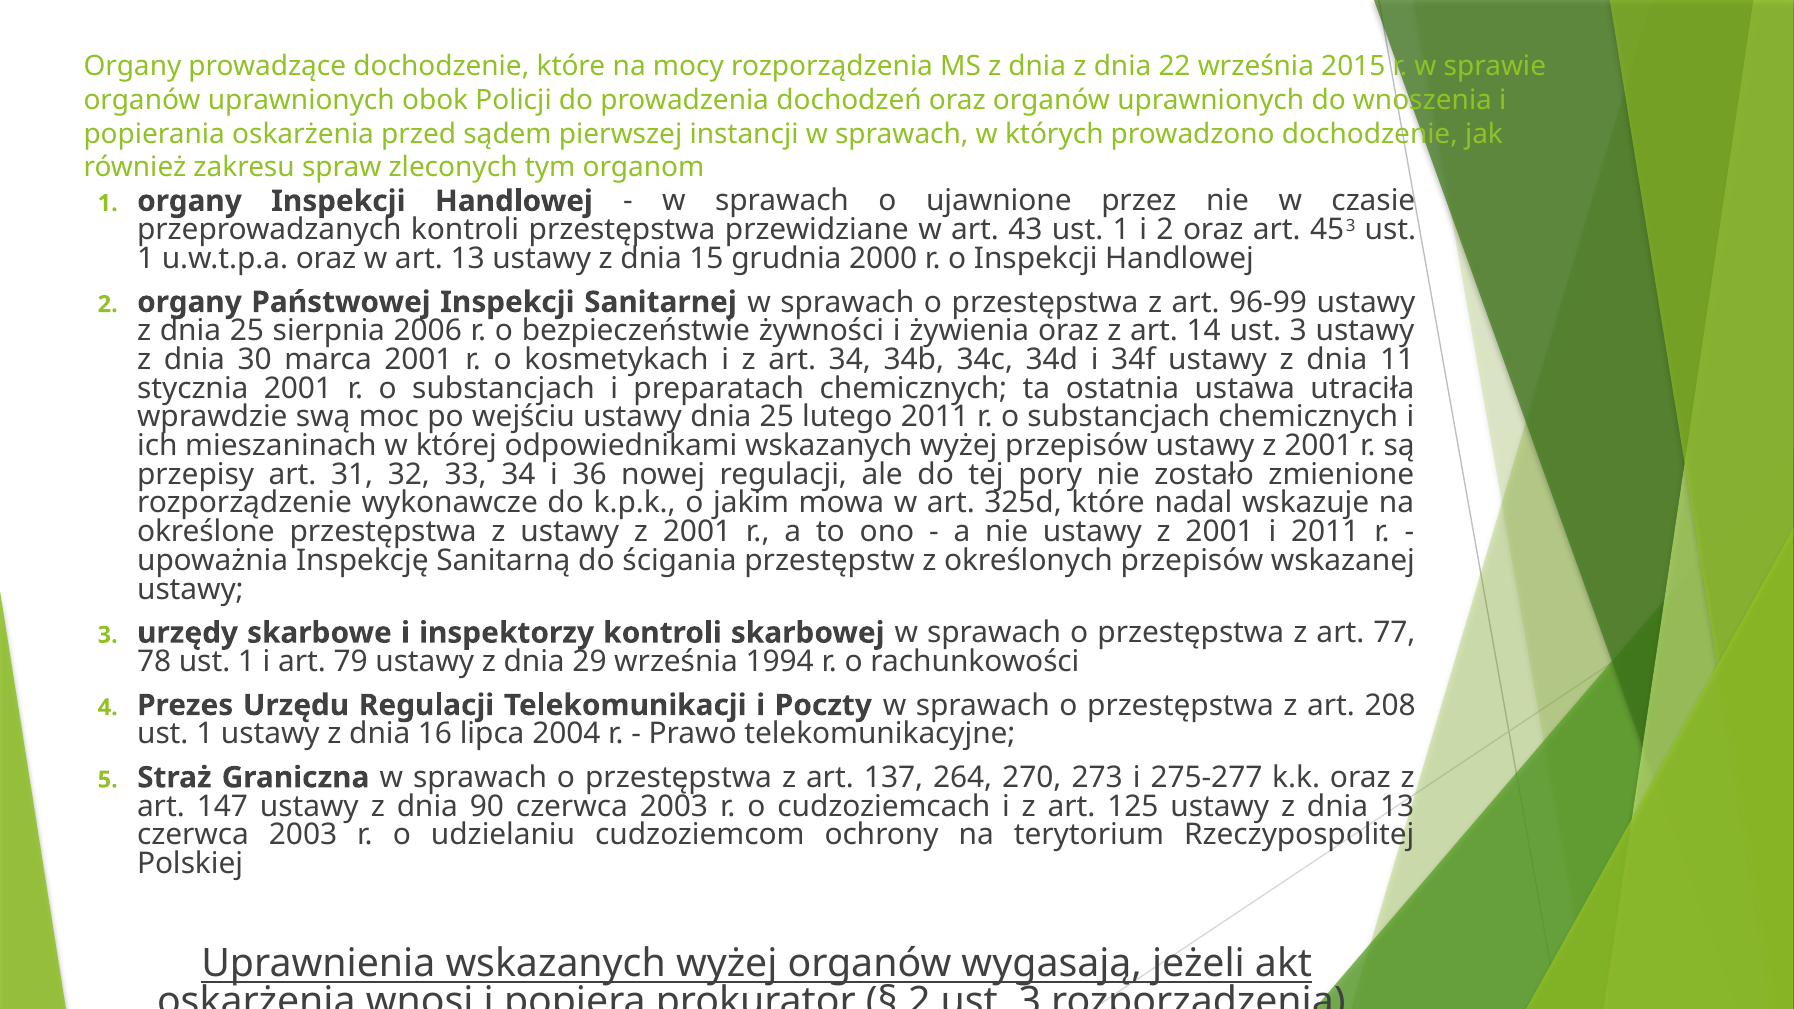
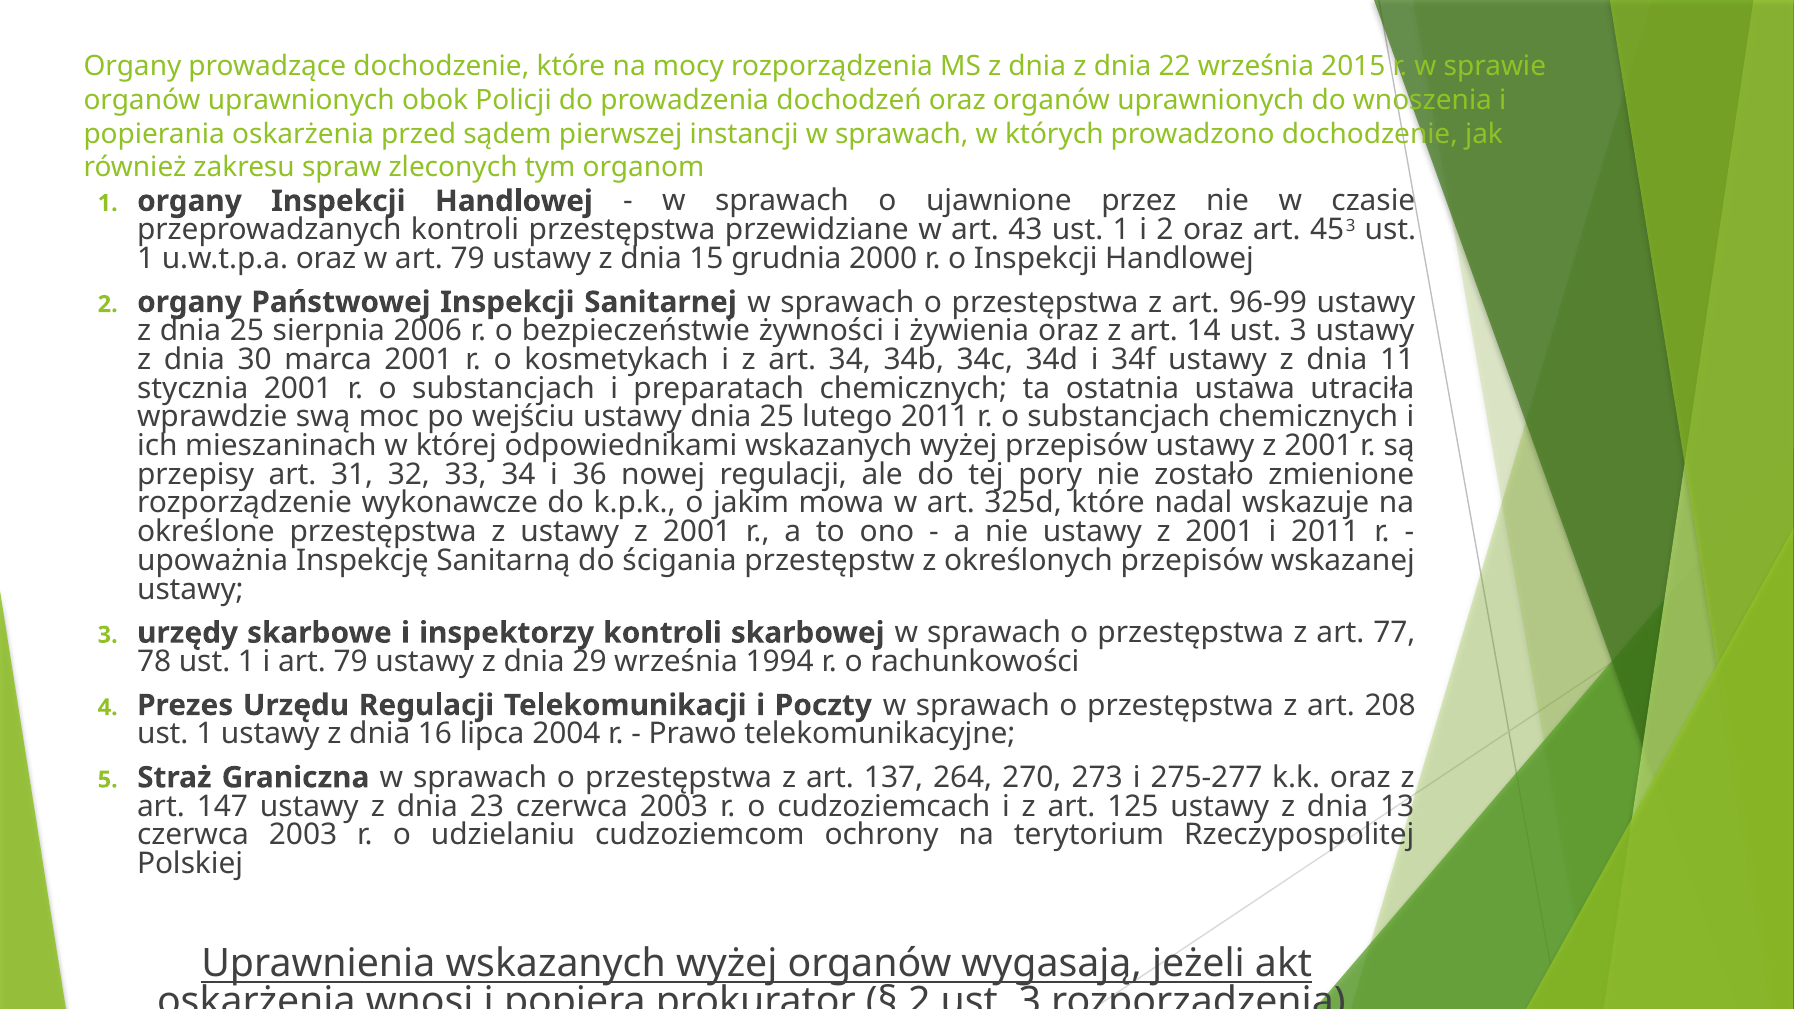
w art 13: 13 -> 79 (468, 259)
90: 90 -> 23 (487, 806)
